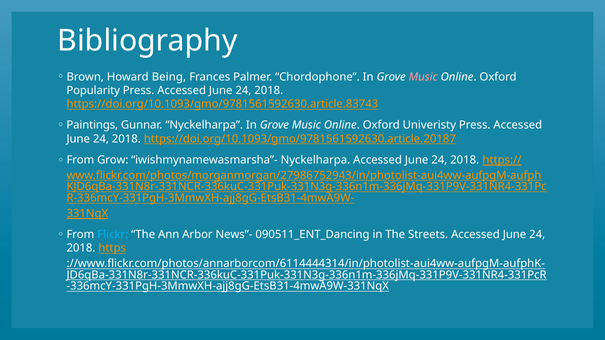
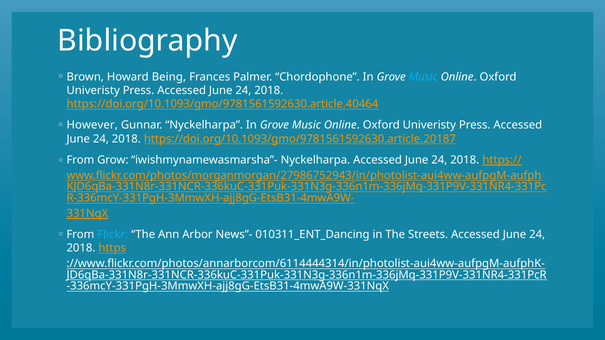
Music colour: pink -> light blue (423, 77)
Popularity: Popularity -> Univeristy (93, 91)
https://doi.org/10.1093/gmo/9781561592630.article.83743: https://doi.org/10.1093/gmo/9781561592630.article.83743 -> https://doi.org/10.1093/gmo/9781561592630.article.40464 (222, 104)
Paintings: Paintings -> However (92, 125)
090511_ENT_Dancing: 090511_ENT_Dancing -> 010311_ENT_Dancing (313, 235)
